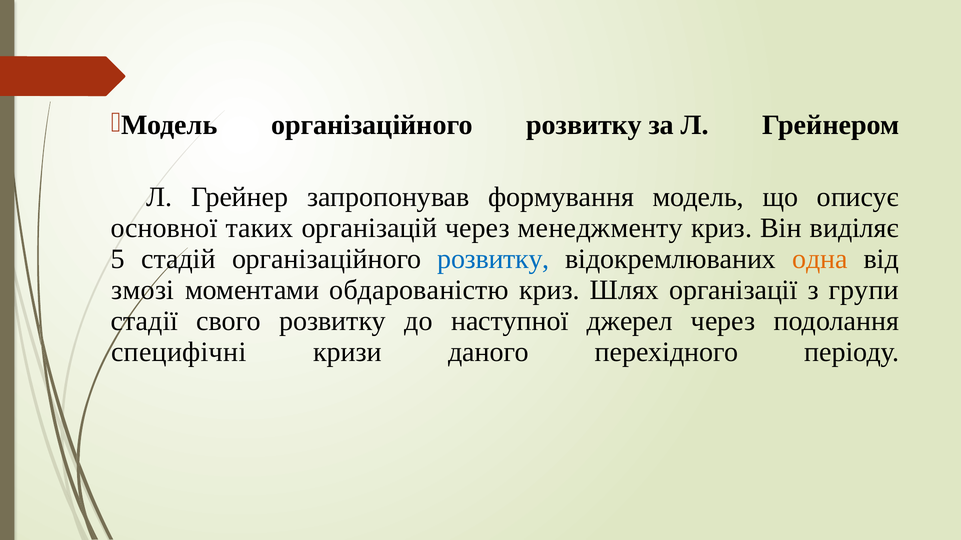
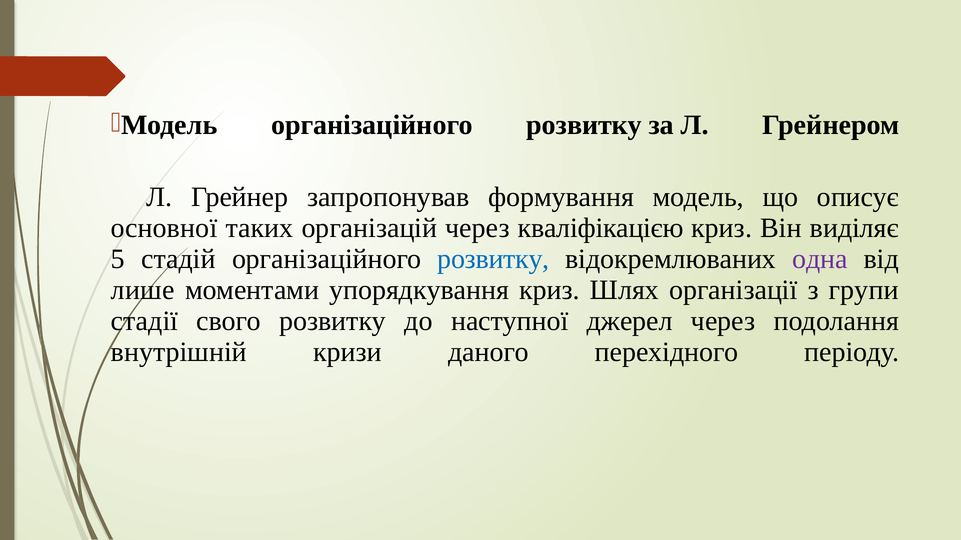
менеджменту: менеджменту -> кваліфікацією (601, 228)
одна colour: orange -> purple (820, 259)
змозі: змозі -> лише (143, 290)
обдарованістю: обдарованістю -> упорядкування (419, 290)
специфічні: специфічні -> внутрішній (179, 352)
